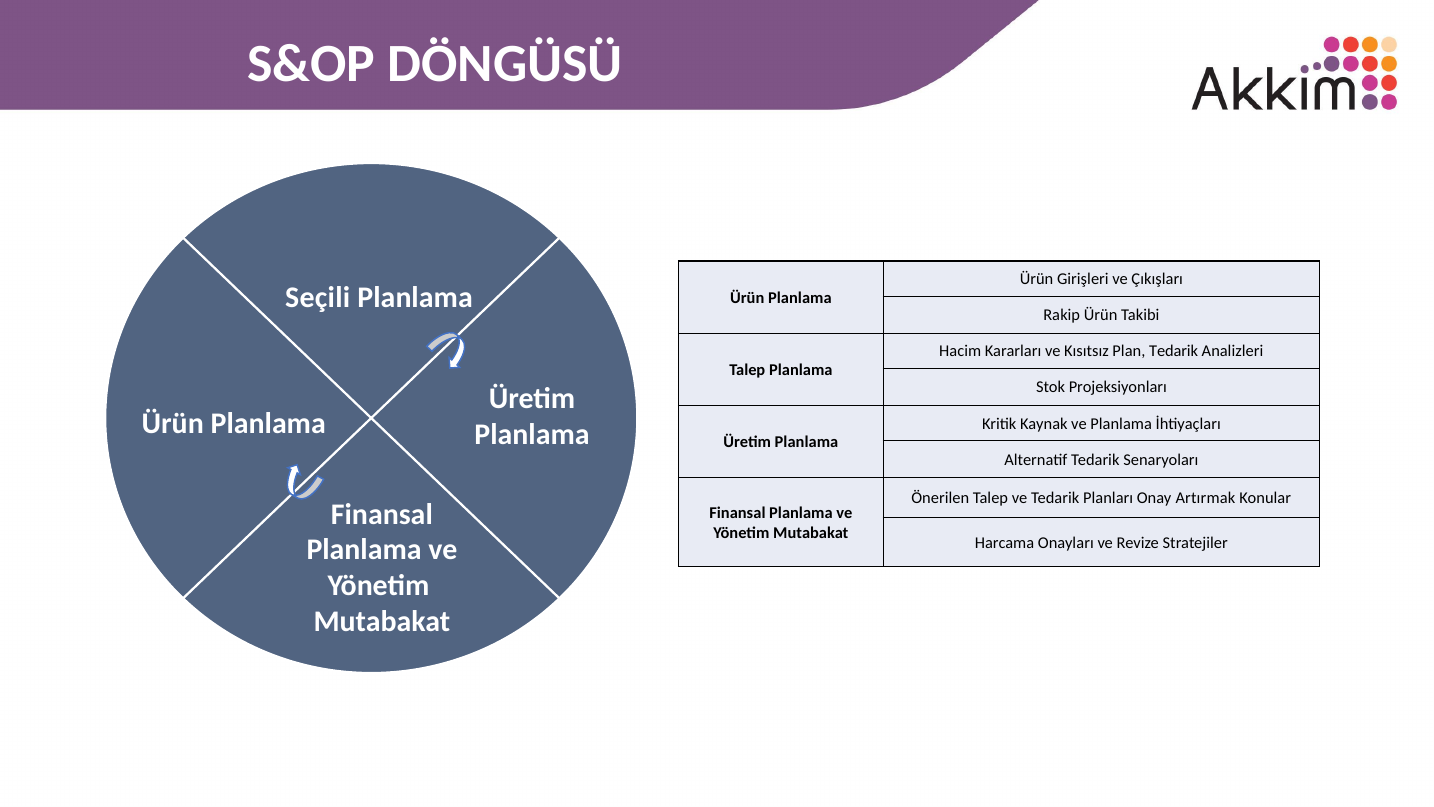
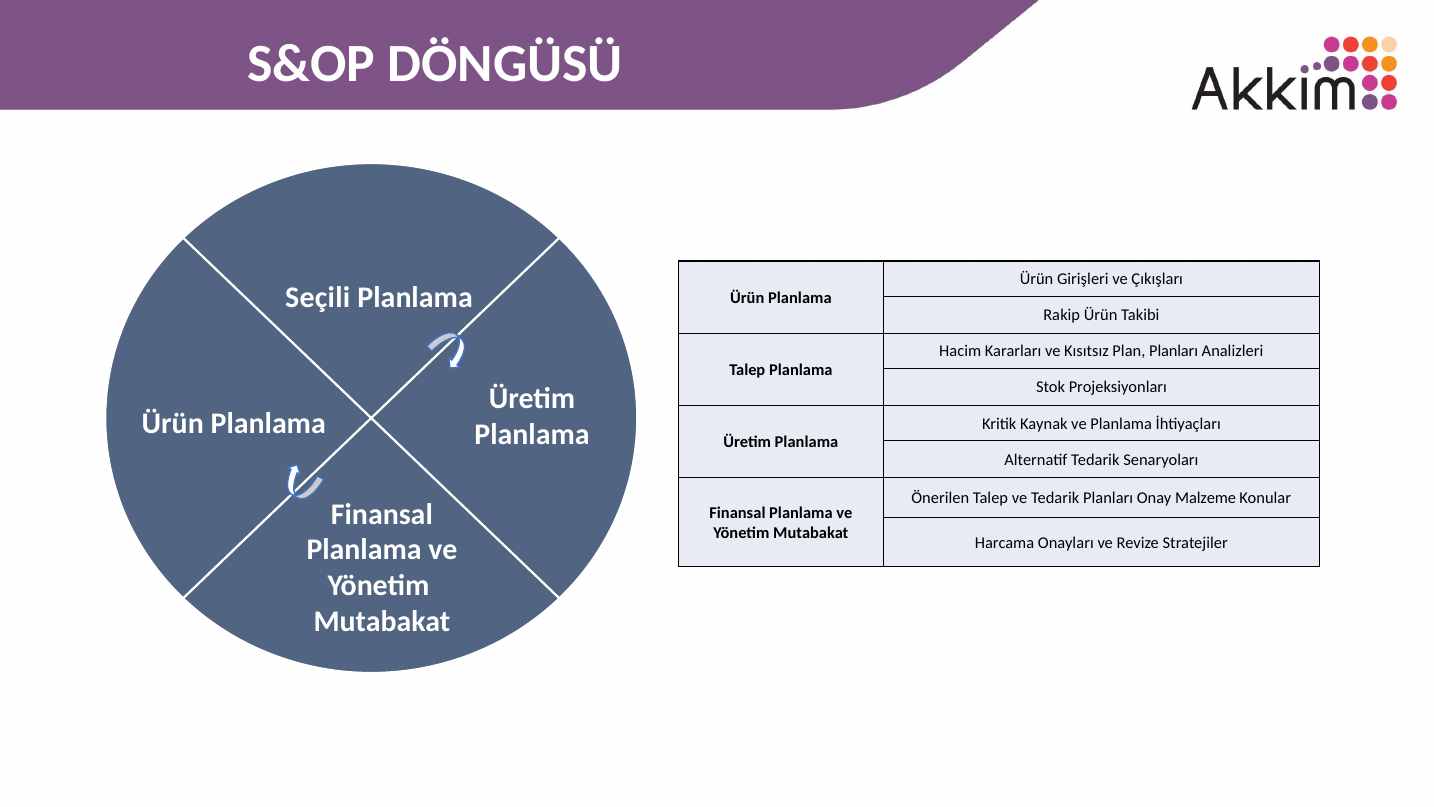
Plan Tedarik: Tedarik -> Planları (1174, 351)
Artırmak: Artırmak -> Malzeme (1206, 498)
